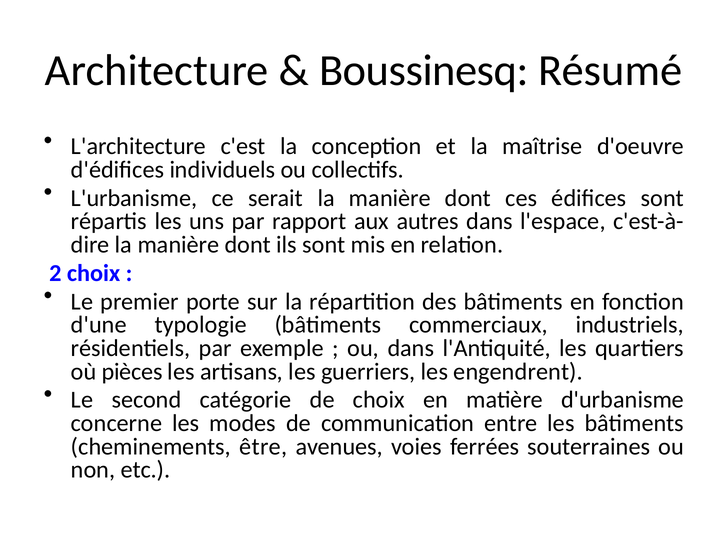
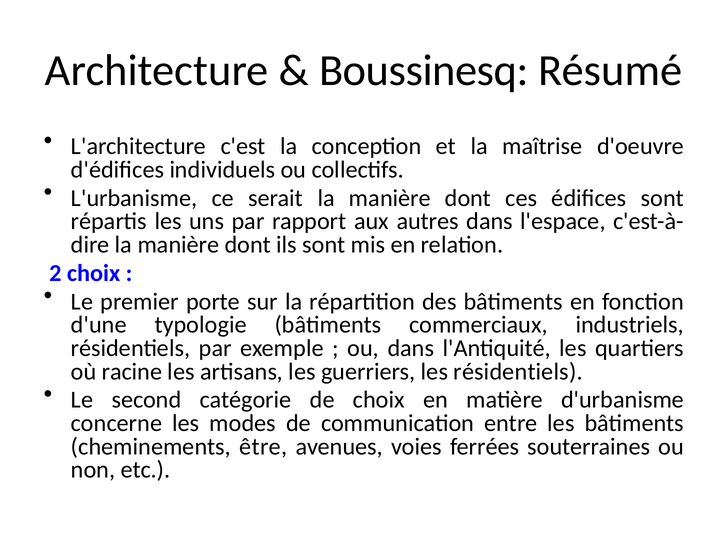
pièces: pièces -> racine (132, 372)
les engendrent: engendrent -> résidentiels (518, 372)
